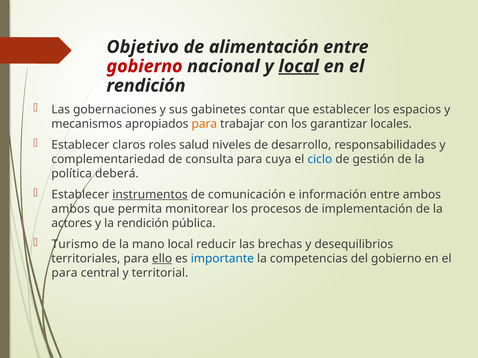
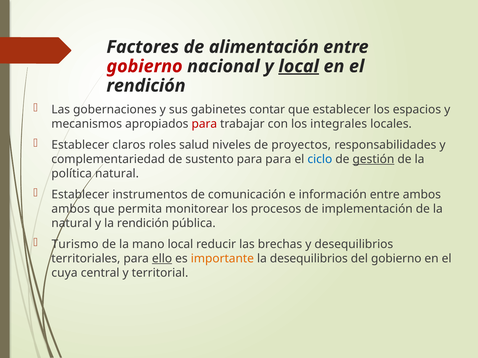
Objetivo: Objetivo -> Factores (143, 47)
para colour: orange -> red (204, 124)
garantizar: garantizar -> integrales (339, 124)
desarrollo: desarrollo -> proyectos (301, 145)
consulta: consulta -> sustento (210, 159)
para cuya: cuya -> para (278, 159)
gestión underline: none -> present (373, 159)
política deberá: deberá -> natural (117, 174)
instrumentos underline: present -> none (150, 195)
actores: actores -> natural (72, 223)
importante colour: blue -> orange (222, 259)
la competencias: competencias -> desequilibrios (309, 259)
para: para -> cuya (65, 273)
